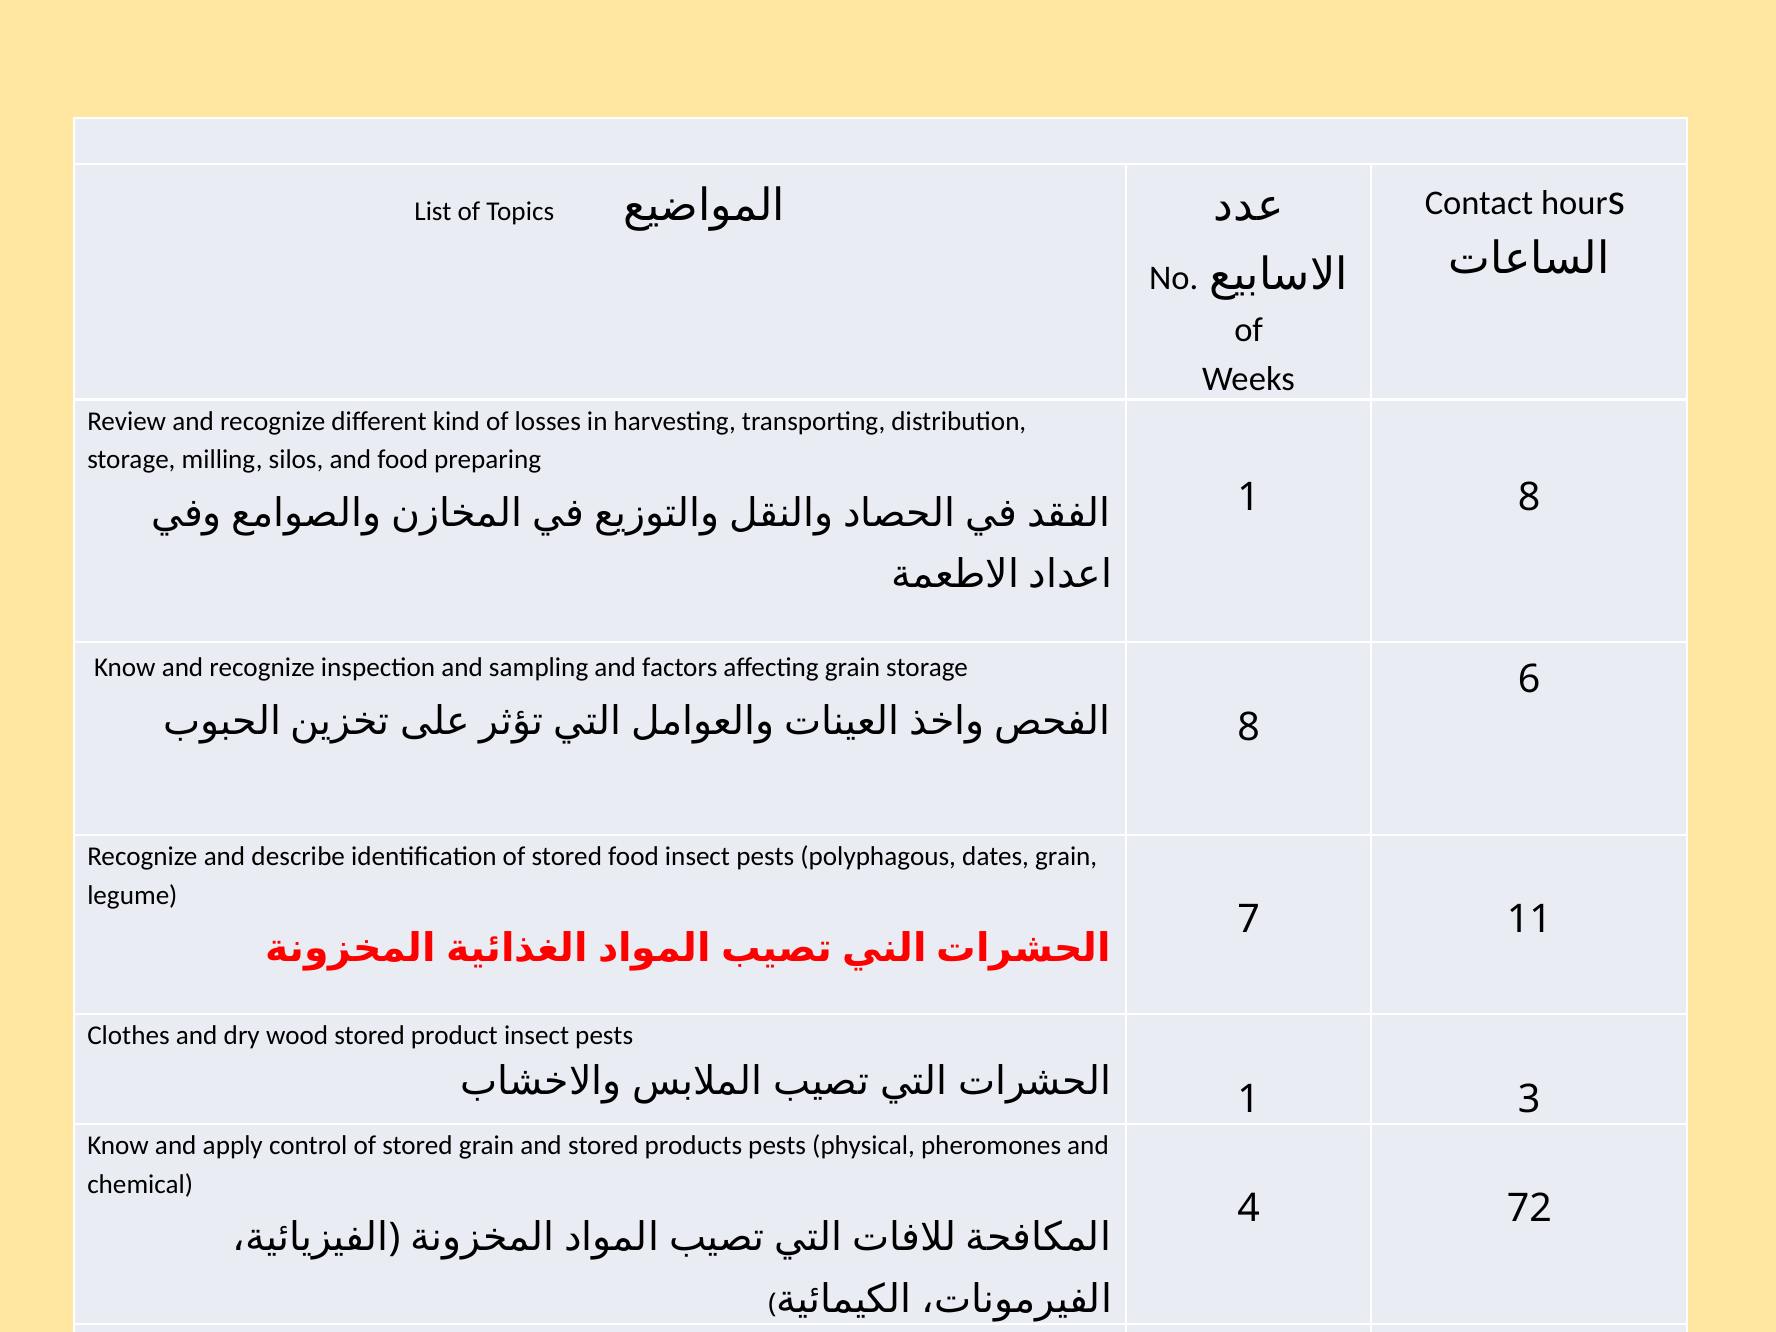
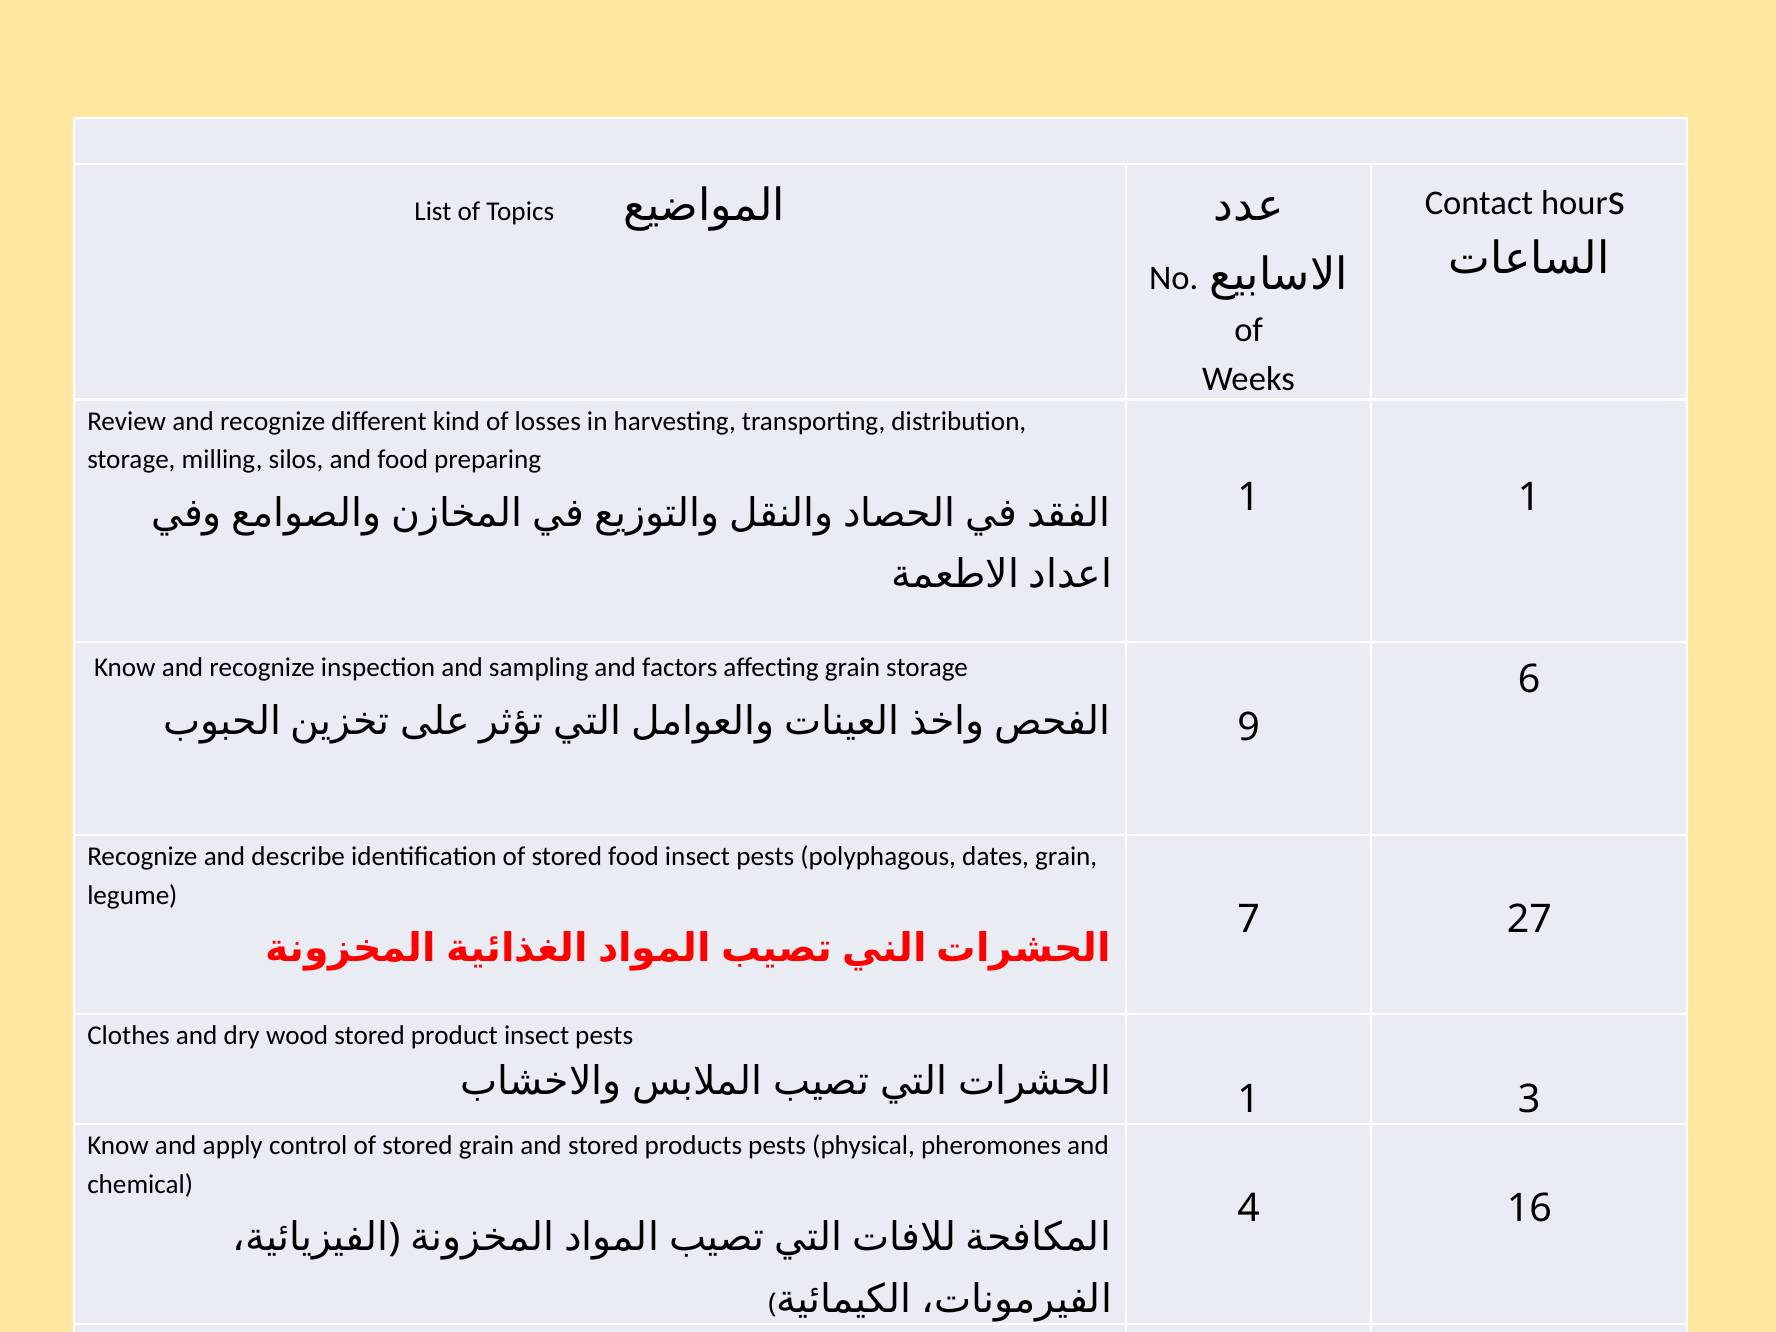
1 8: 8 -> 1 (1529, 498)
8: 8 -> 9 (1249, 727)
11: 11 -> 27 (1529, 920)
72: 72 -> 16 (1529, 1209)
